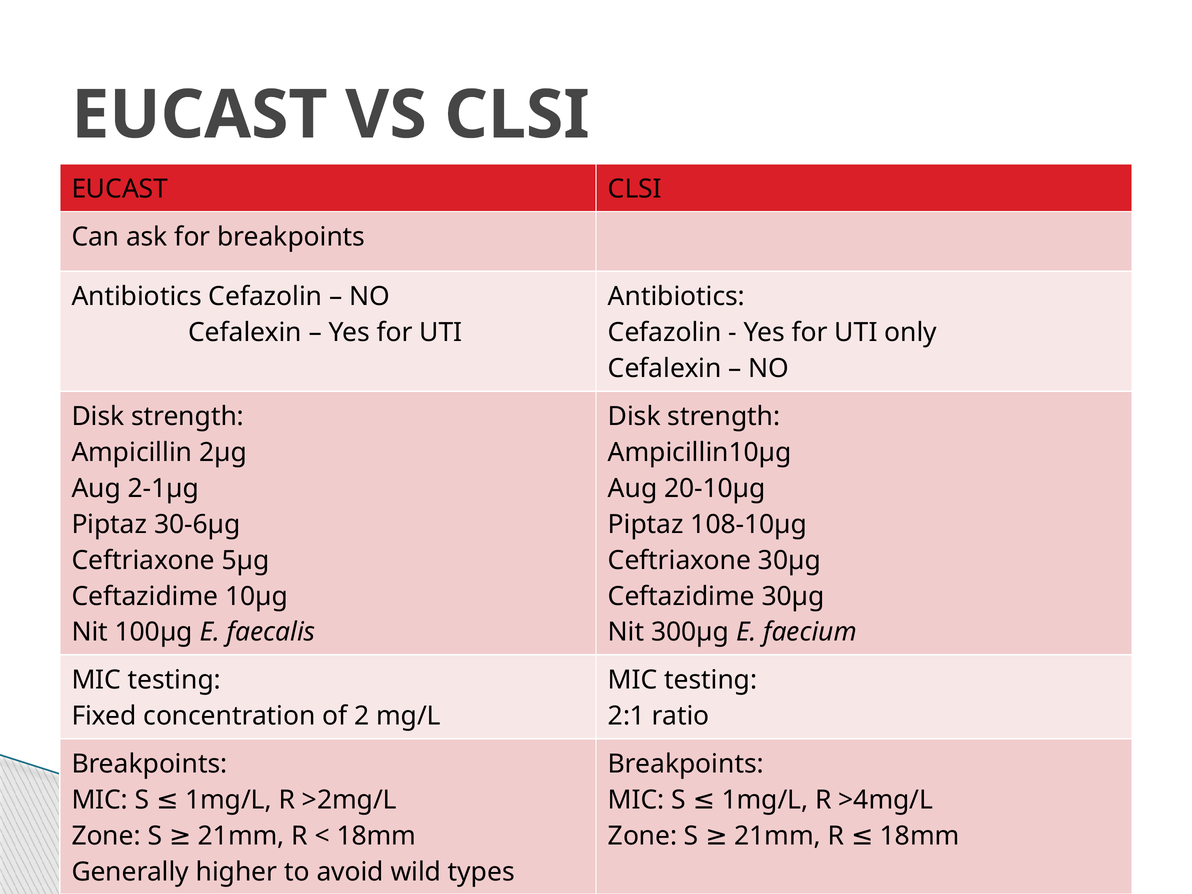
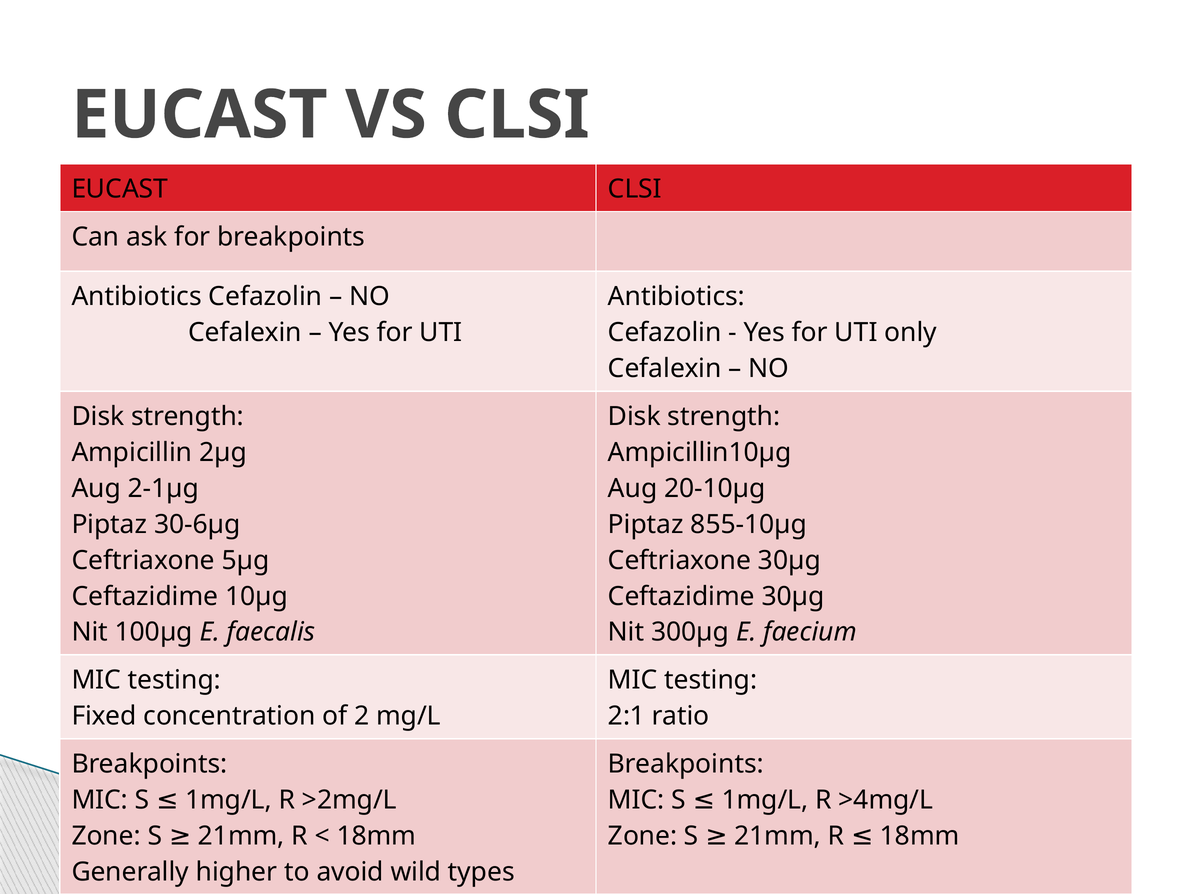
108-10µg: 108-10µg -> 855-10µg (749, 524)
